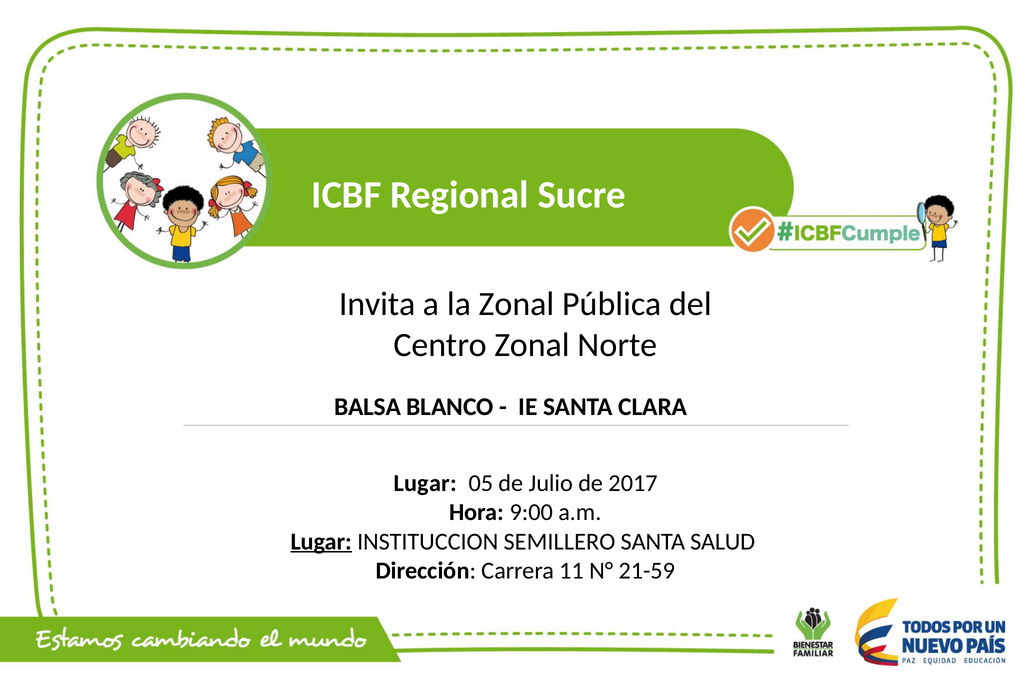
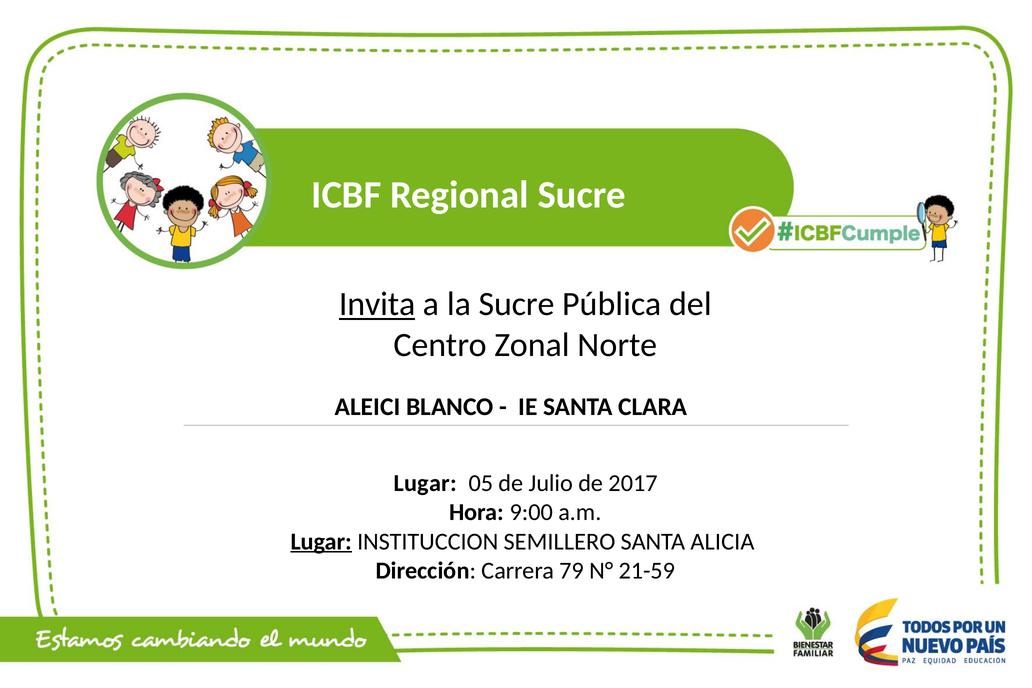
Invita underline: none -> present (377, 304)
la Zonal: Zonal -> Sucre (517, 304)
BALSA: BALSA -> ALEICI (367, 407)
SALUD: SALUD -> ALICIA (722, 541)
11: 11 -> 79 (571, 571)
